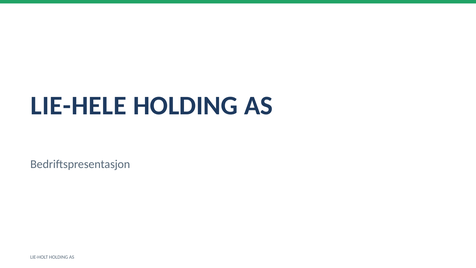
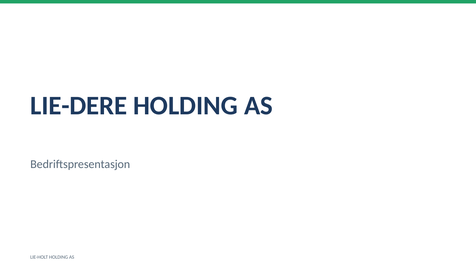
LIE-HELE: LIE-HELE -> LIE-DERE (79, 106)
